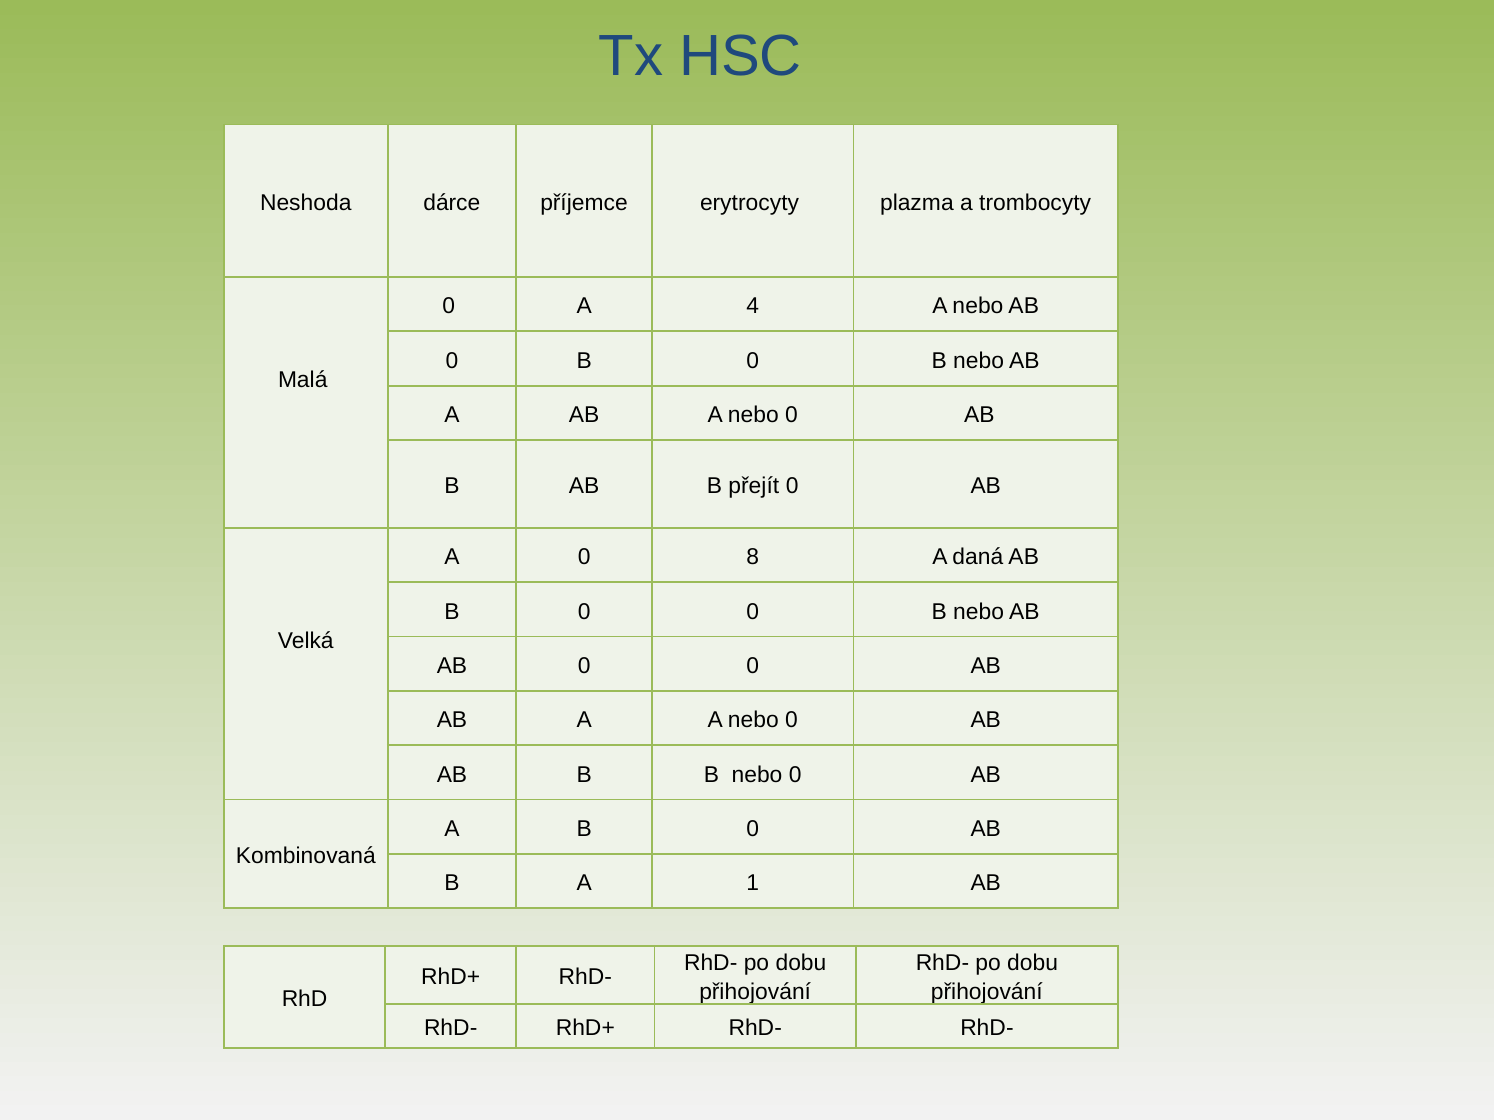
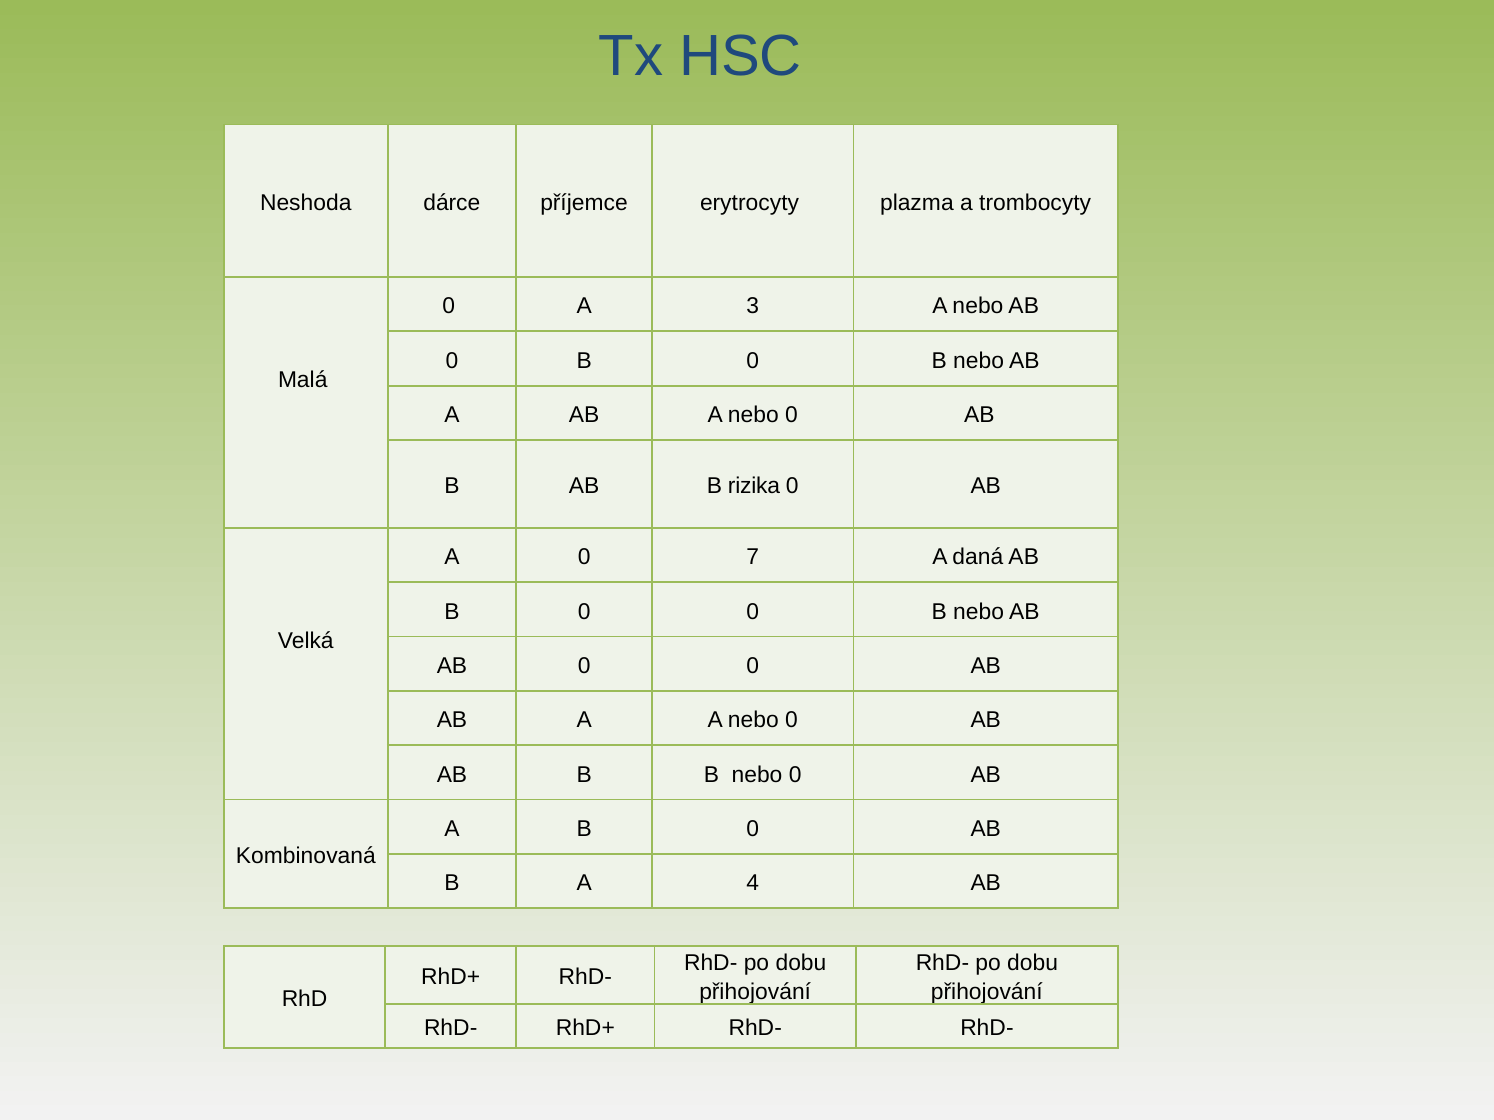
4: 4 -> 3 (753, 307)
přejít: přejít -> rizika (754, 486)
8: 8 -> 7 (753, 557)
1: 1 -> 4 (753, 884)
